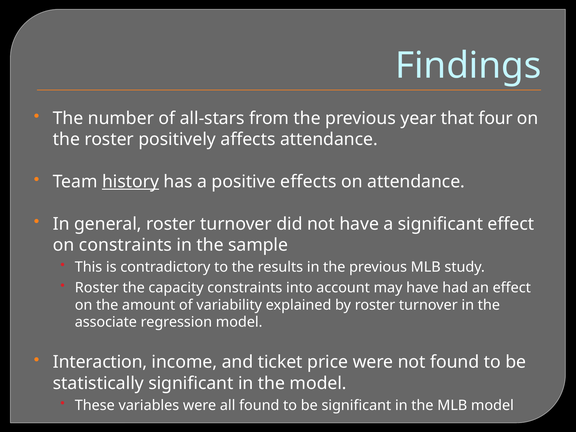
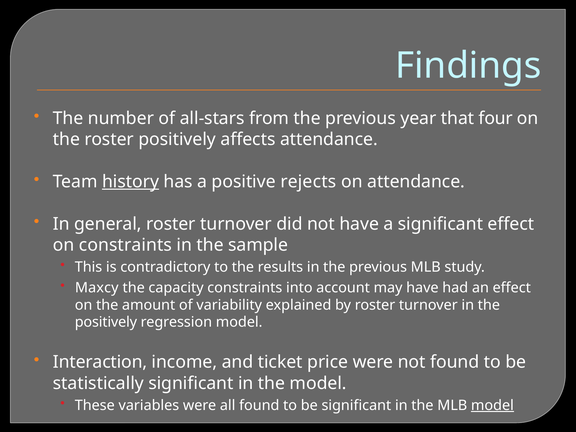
effects: effects -> rejects (308, 182)
Roster: Roster -> Maxcy (97, 288)
associate: associate -> positively (106, 322)
model underline: none -> present (492, 405)
